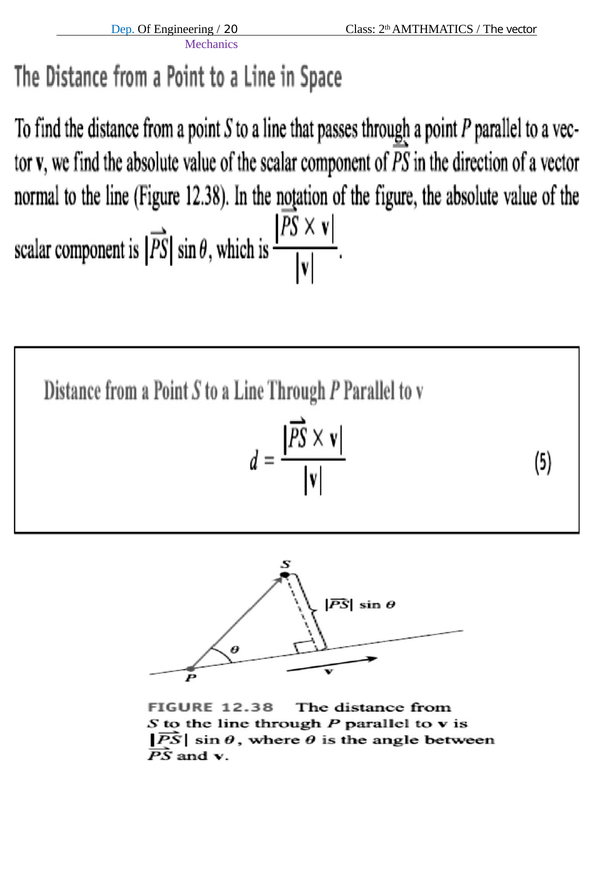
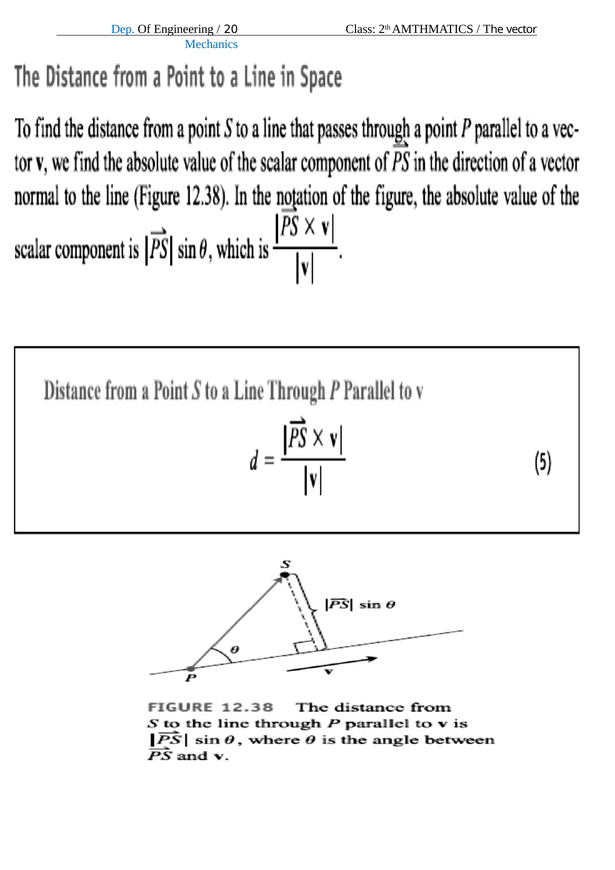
Mechanics colour: purple -> blue (211, 44)
